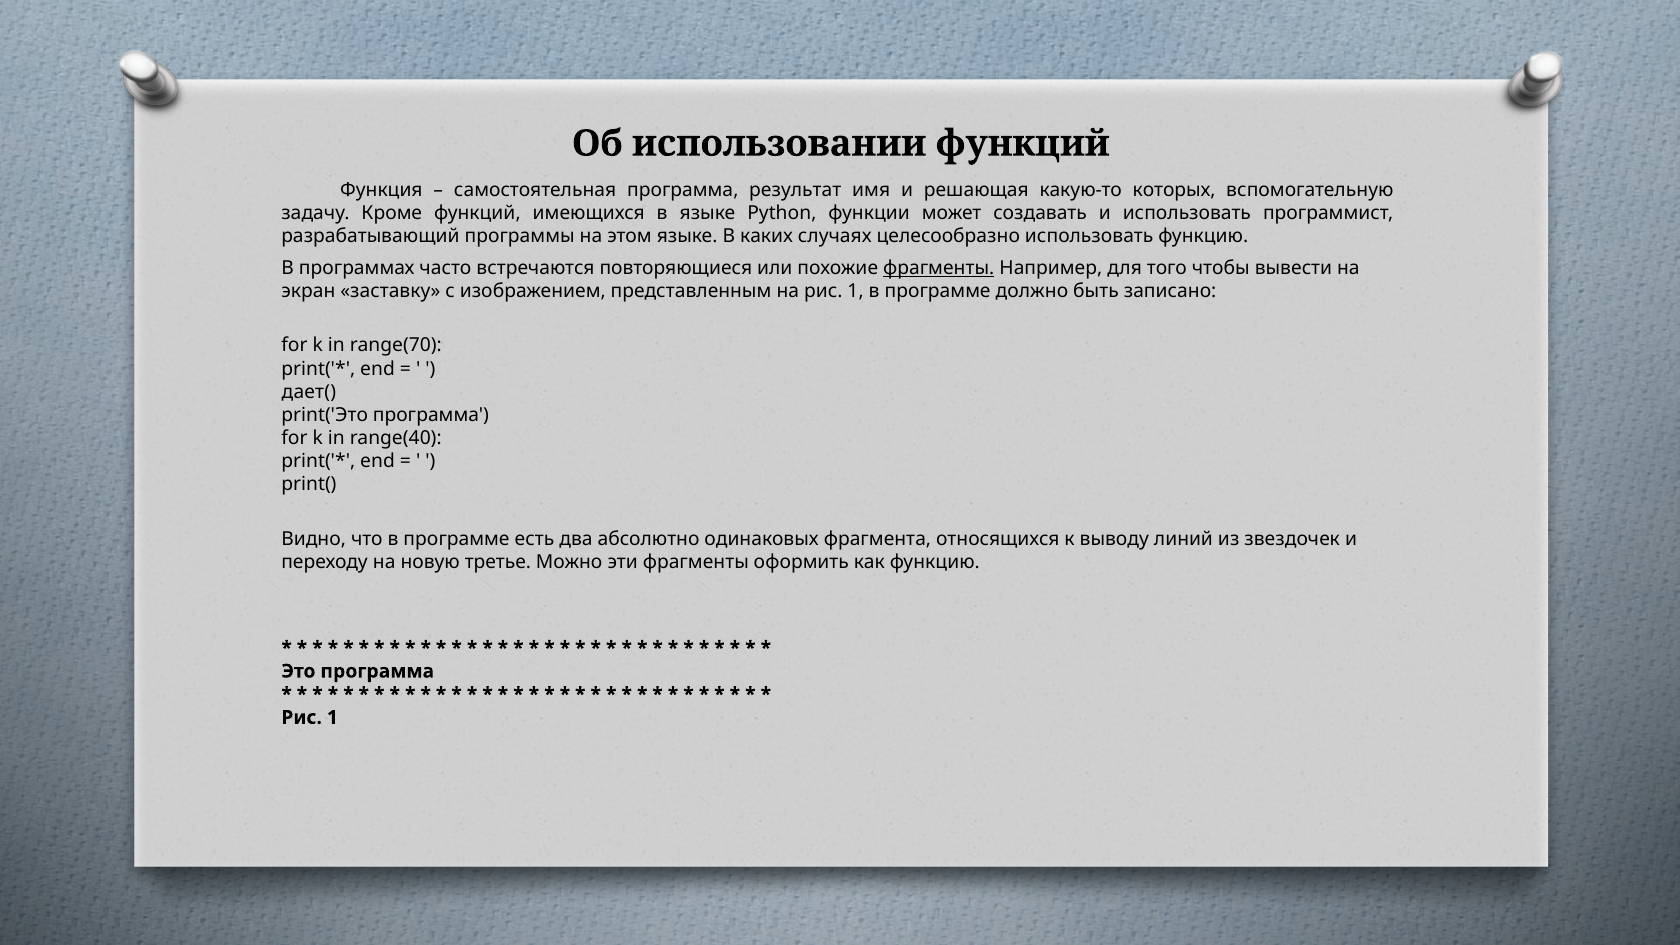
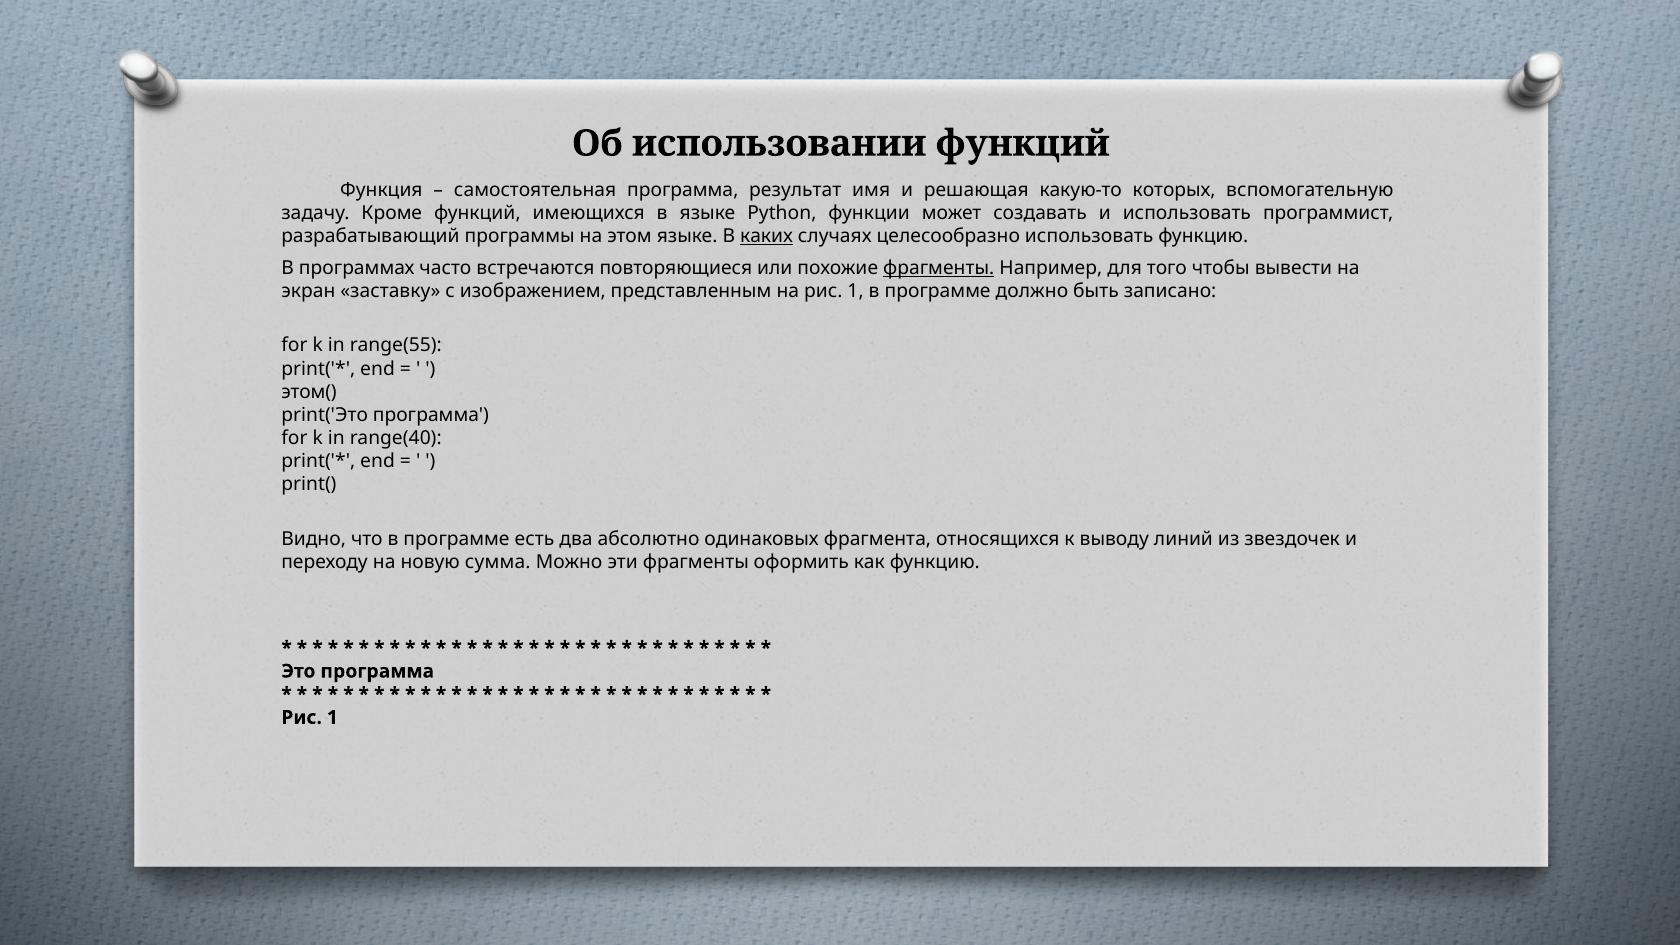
каких underline: none -> present (767, 236)
range(70: range(70 -> range(55 (396, 346)
дает(: дает( -> этом( (309, 392)
третье: третье -> сумма (498, 562)
